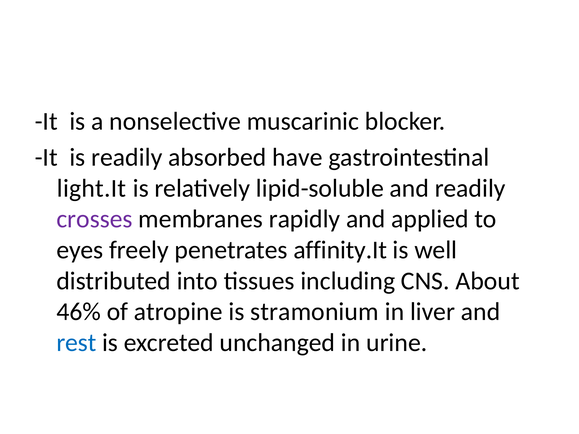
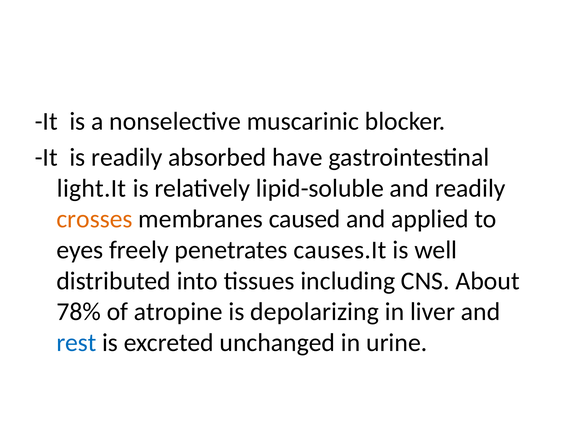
crosses colour: purple -> orange (94, 219)
rapidly: rapidly -> caused (305, 219)
affinity.It: affinity.It -> causes.It (340, 250)
46%: 46% -> 78% (79, 312)
stramonium: stramonium -> depolarizing (315, 312)
